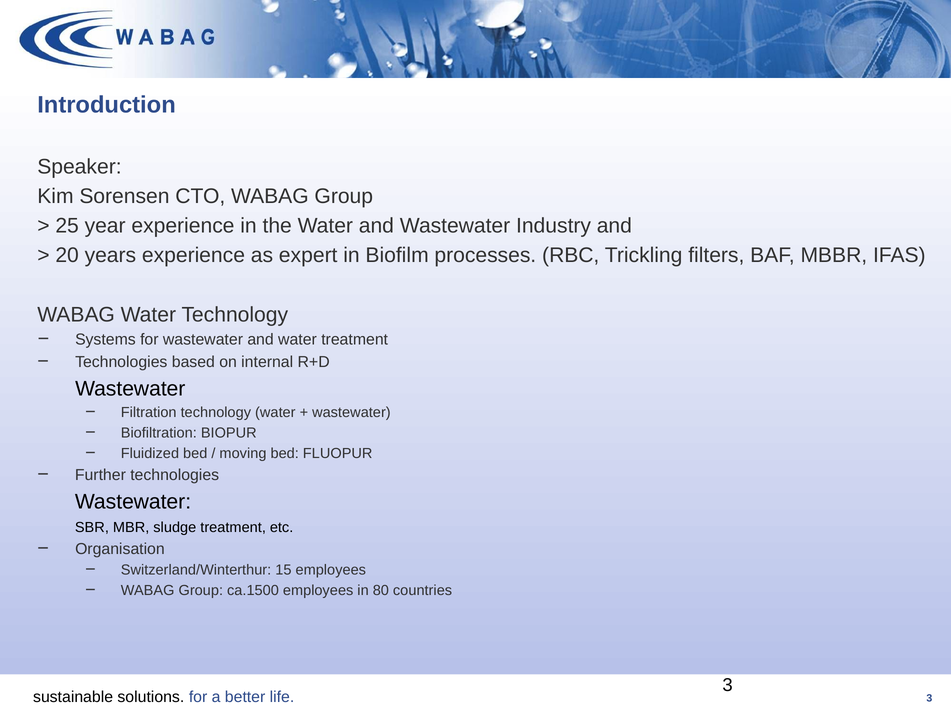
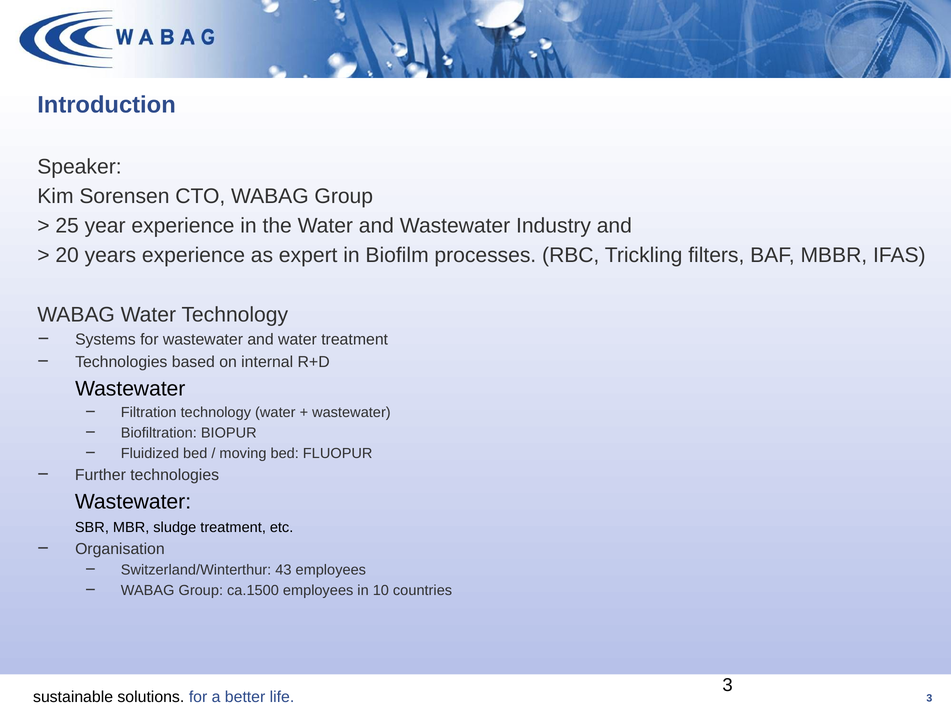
15: 15 -> 43 (283, 570)
80: 80 -> 10 (381, 590)
